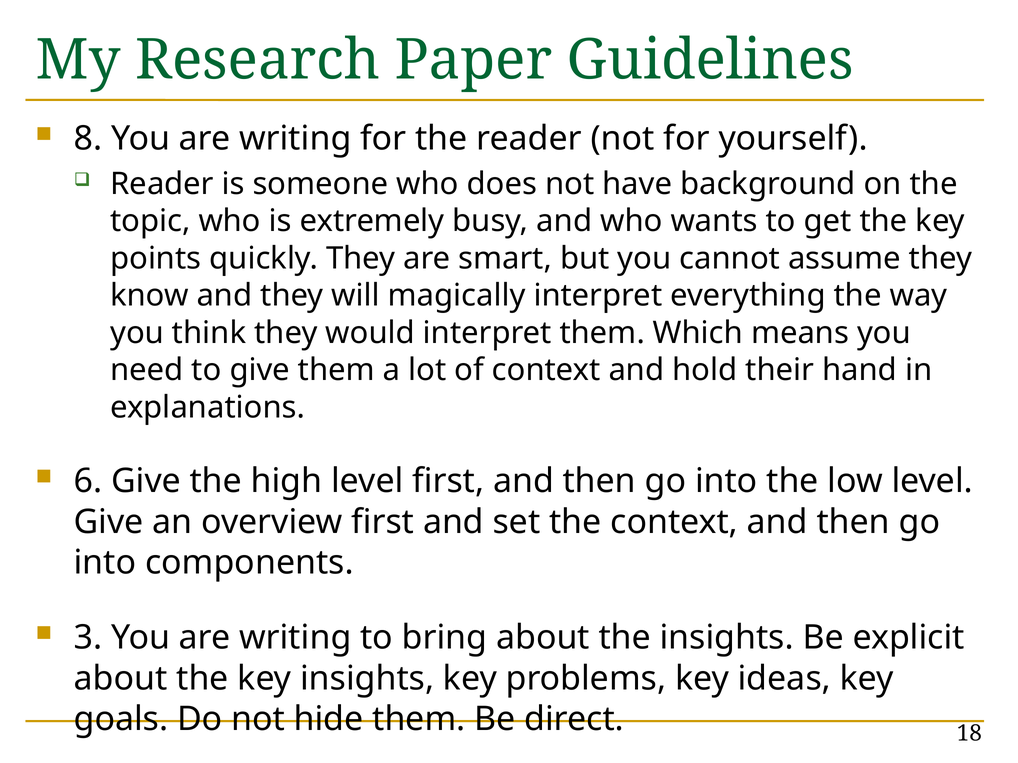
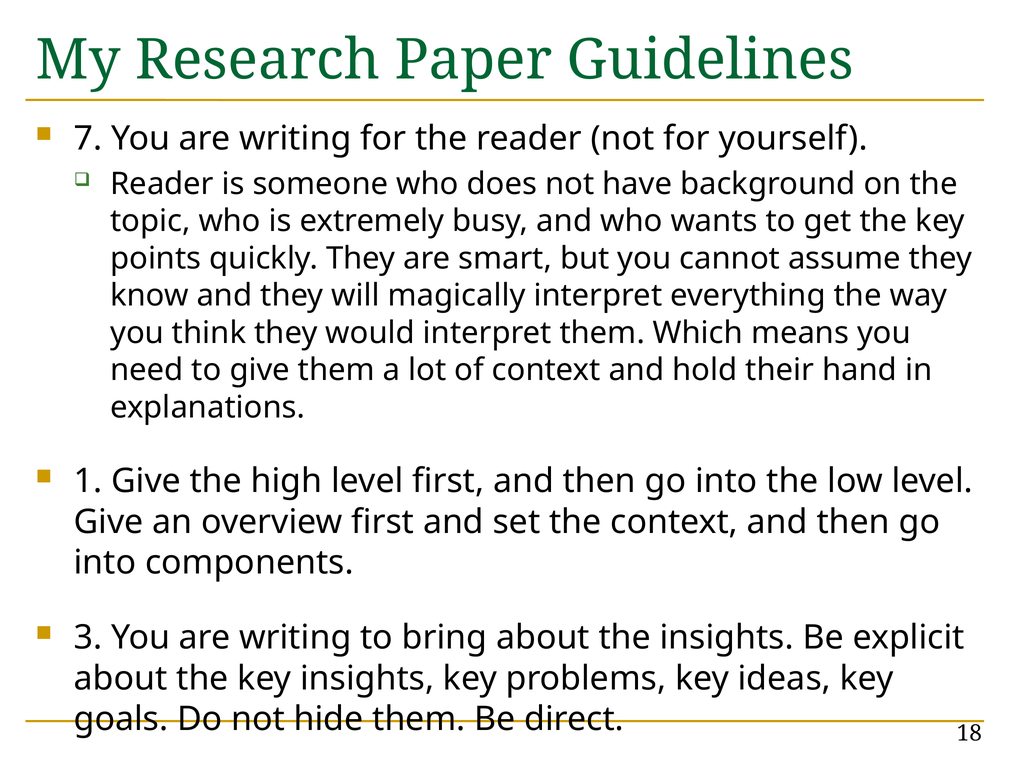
8: 8 -> 7 (88, 139)
6: 6 -> 1 (88, 482)
